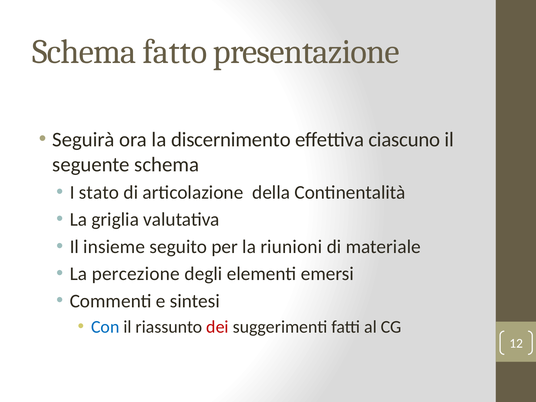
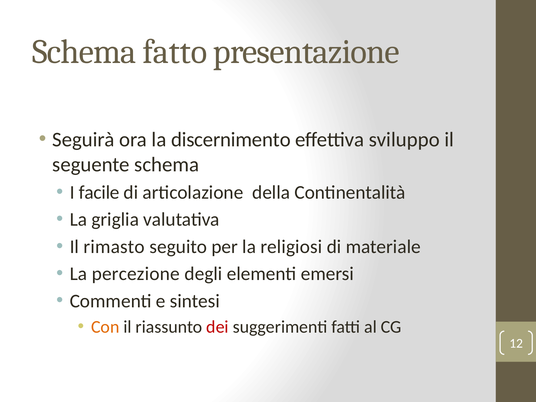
ciascuno: ciascuno -> sviluppo (404, 140)
stato: stato -> facile (99, 192)
insieme: insieme -> rimasto (114, 247)
riunioni: riunioni -> religiosi (291, 247)
Con colour: blue -> orange (105, 327)
